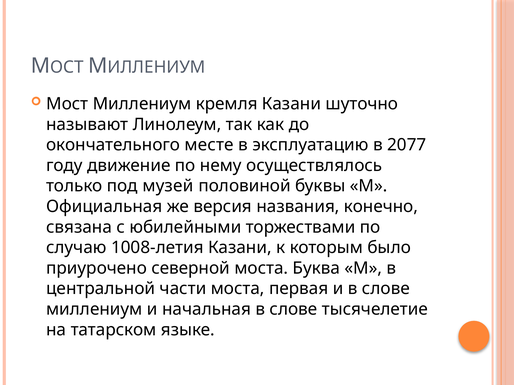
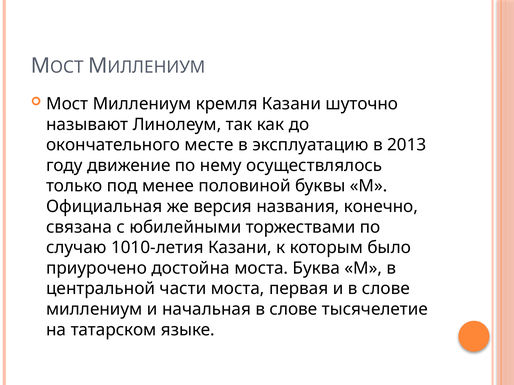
2077: 2077 -> 2013 (407, 145)
музей: музей -> менее (168, 186)
1008-летия: 1008-летия -> 1010-летия (157, 248)
северной: северной -> достойна (191, 268)
